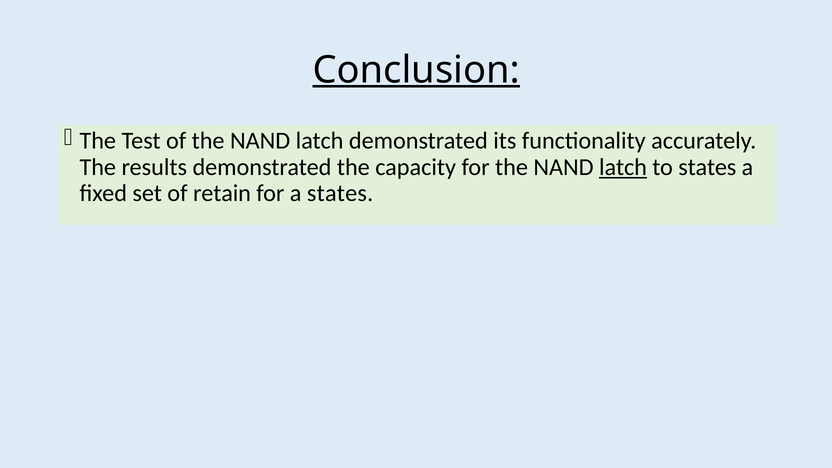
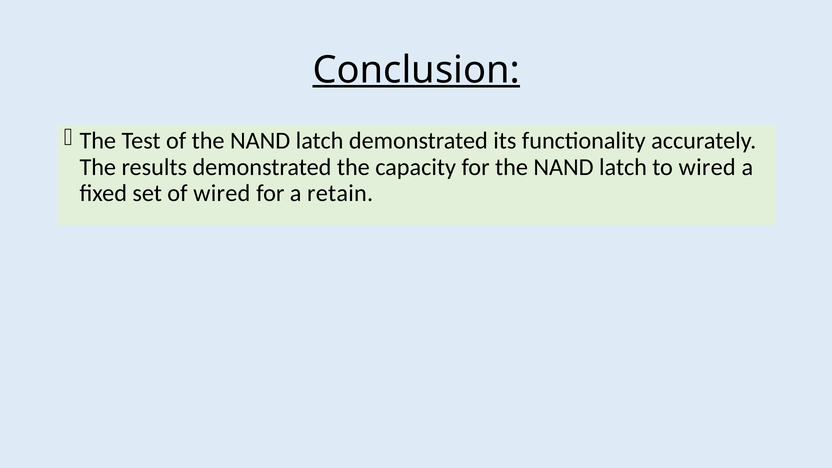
latch underline: present -> none (623, 167)
to states: states -> wired (707, 167)
of retain: retain -> wired (222, 193)
a states: states -> retain (340, 193)
